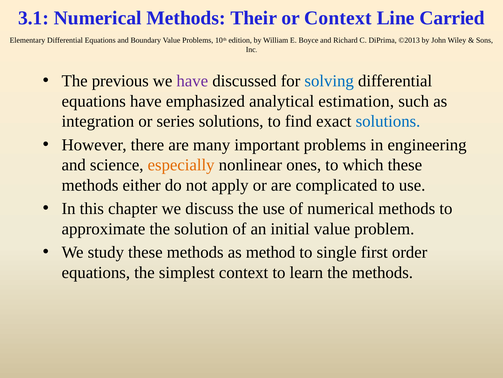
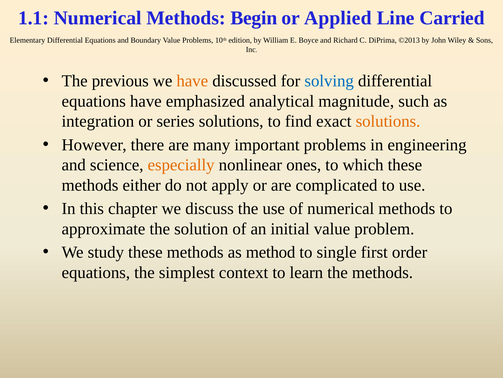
3.1: 3.1 -> 1.1 (33, 18)
Their: Their -> Begin (254, 18)
or Context: Context -> Applied (338, 18)
have colour: purple -> orange (192, 81)
estimation: estimation -> magnitude (356, 101)
solutions colour: blue -> orange (388, 121)
